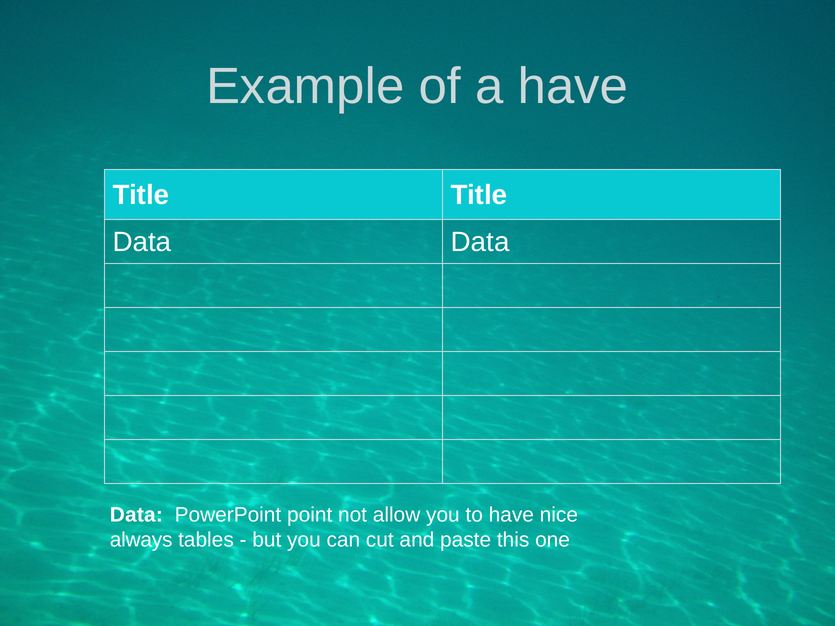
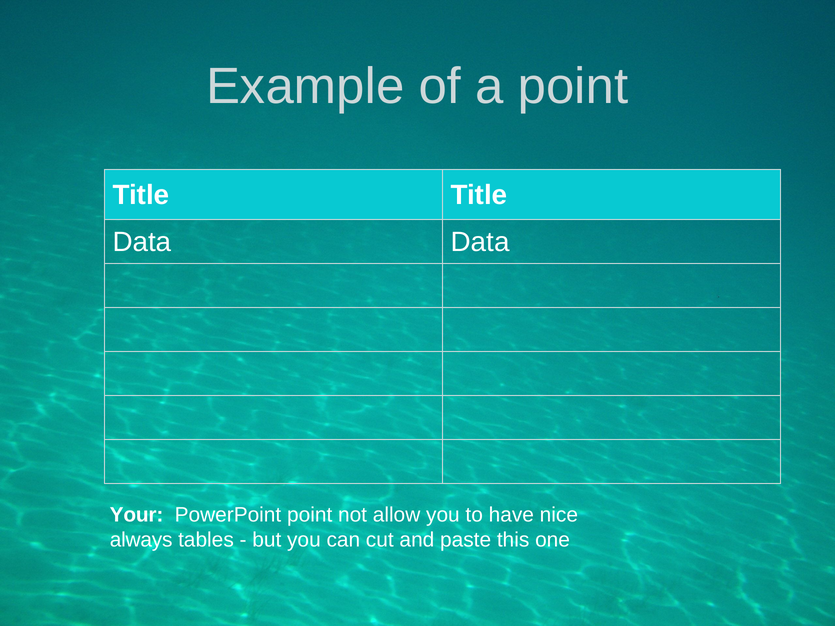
a have: have -> point (573, 86)
Data: Data -> Your (137, 515)
